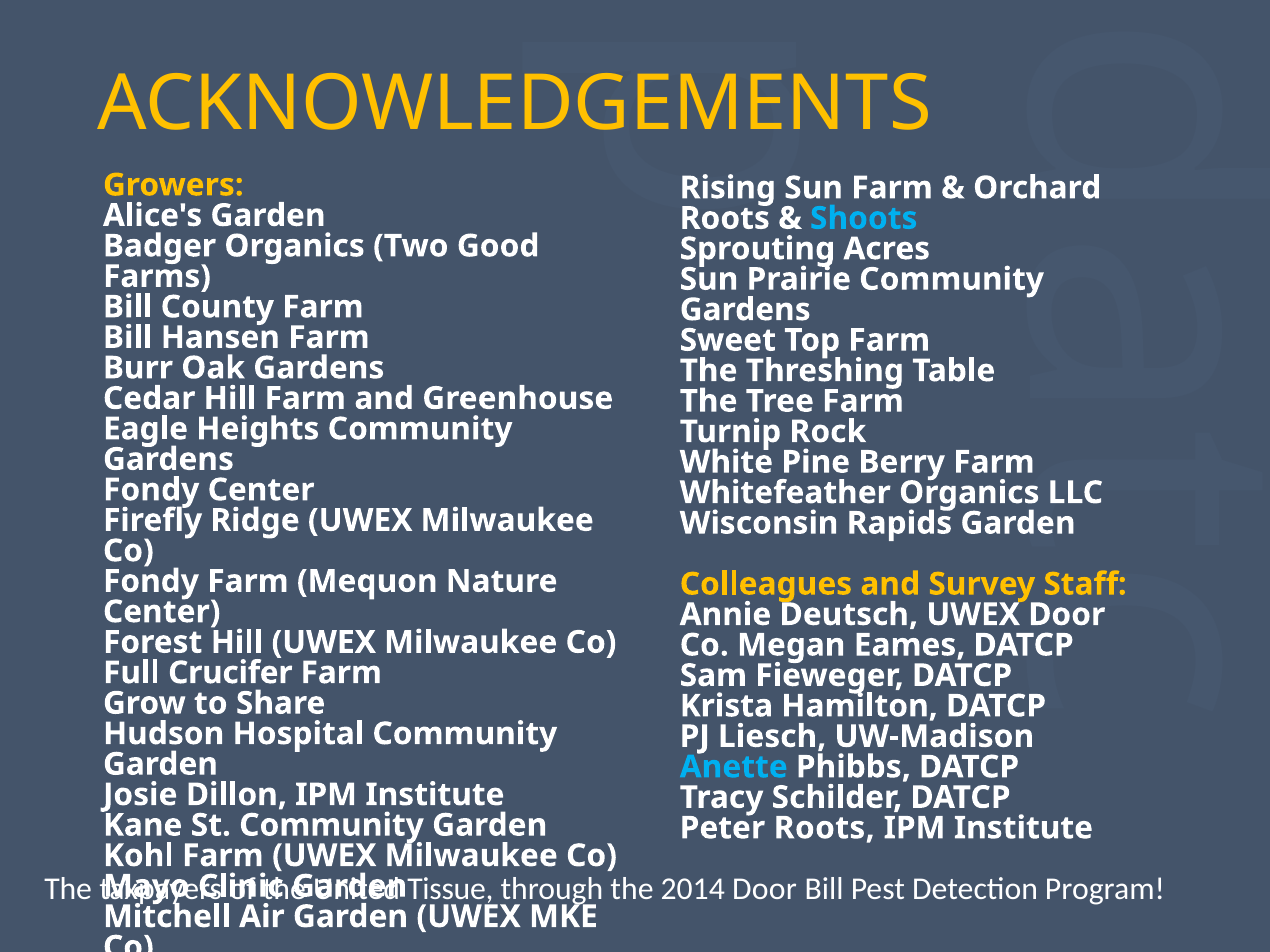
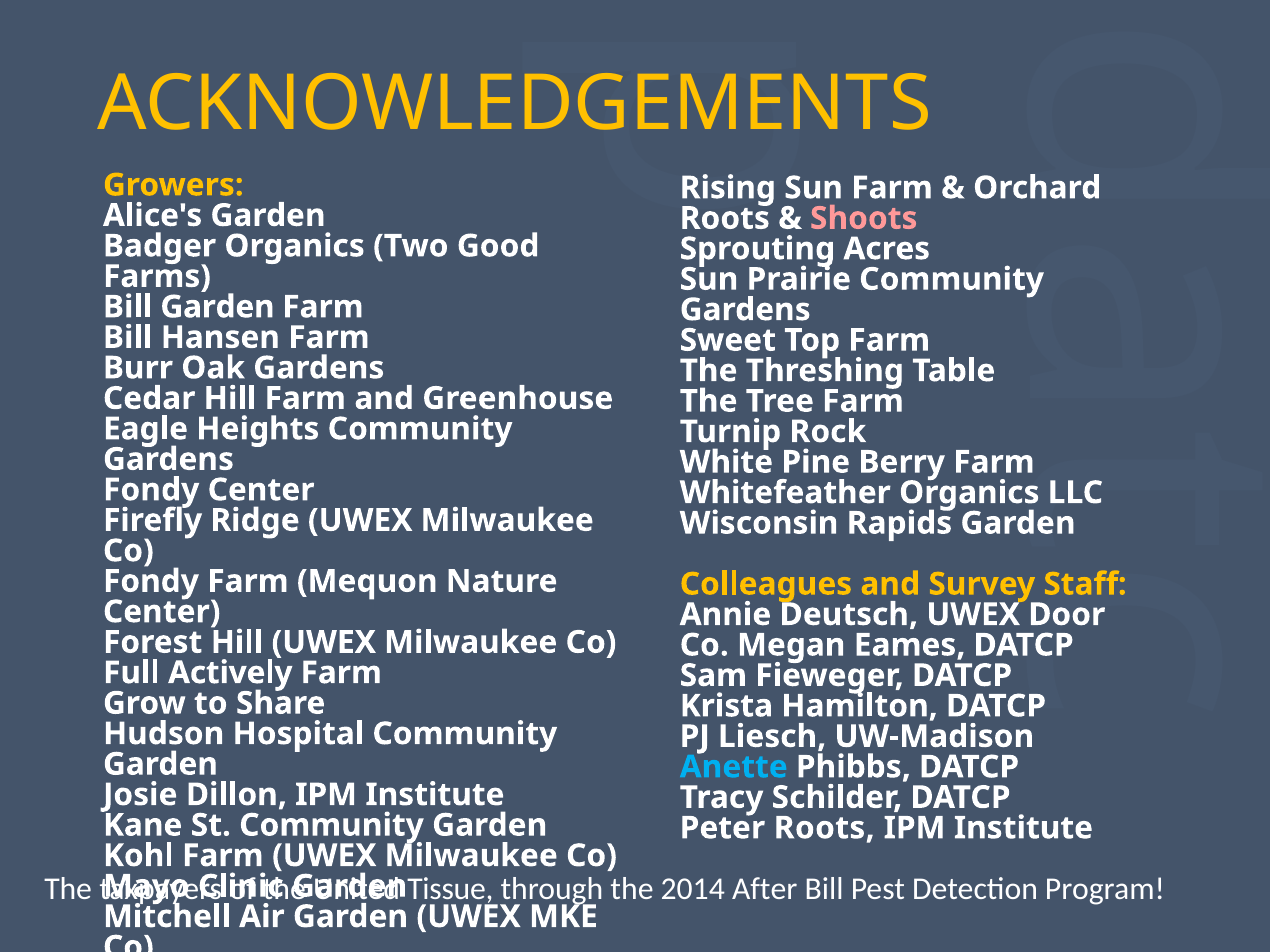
Shoots colour: light blue -> pink (864, 218)
Bill County: County -> Garden (217, 307)
Crucifer: Crucifer -> Actively (230, 673)
2014 Door: Door -> After (765, 890)
